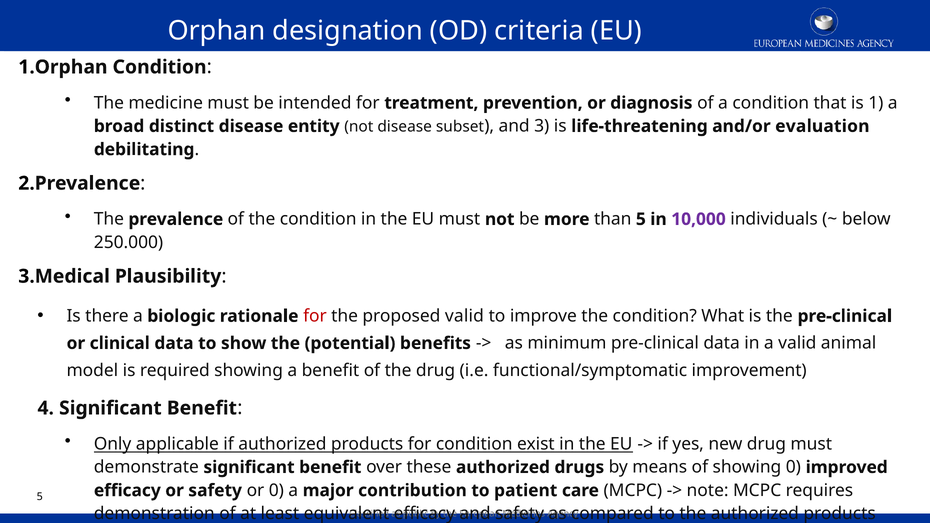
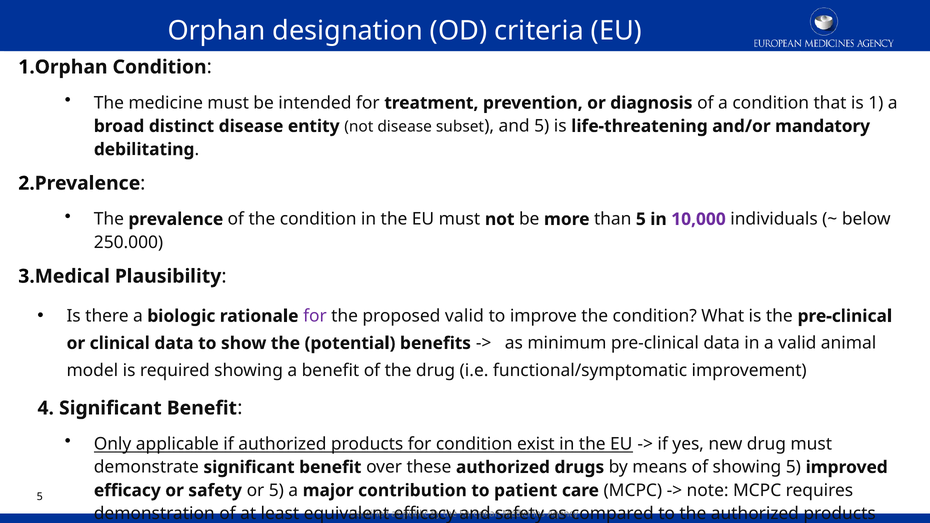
and 3: 3 -> 5 (542, 126)
evaluation: evaluation -> mandatory (823, 126)
for colour: red -> purple (315, 316)
showing 0: 0 -> 5 (793, 467)
or 0: 0 -> 5 (276, 491)
